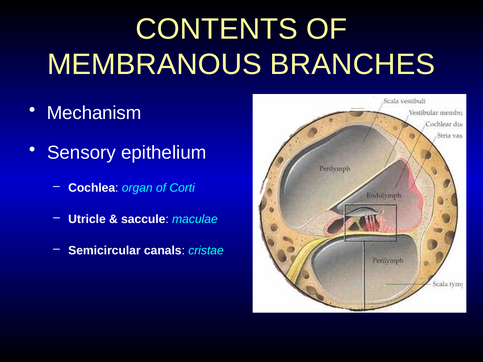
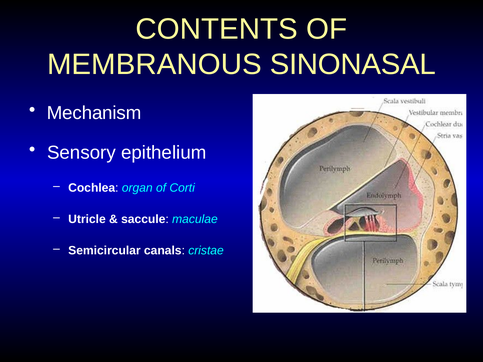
BRANCHES: BRANCHES -> SINONASAL (353, 64)
